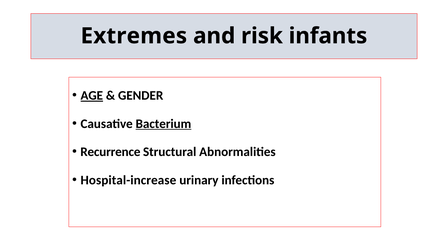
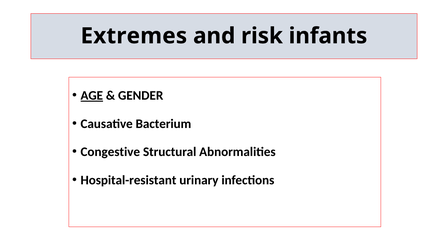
Bacterium underline: present -> none (163, 124)
Recurrence: Recurrence -> Congestive (110, 152)
Hospital-increase: Hospital-increase -> Hospital-resistant (128, 180)
